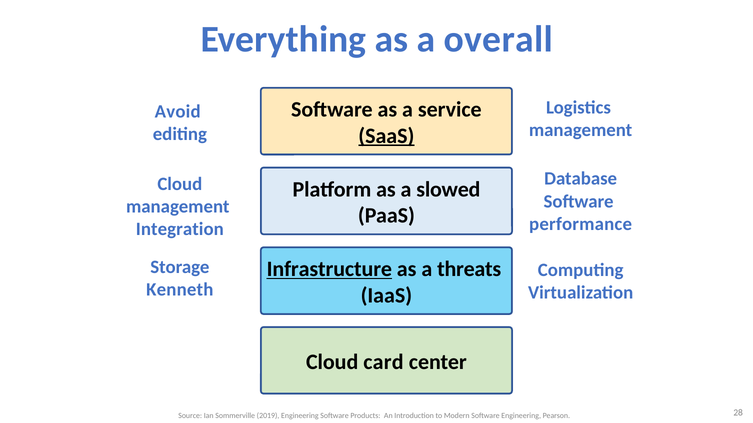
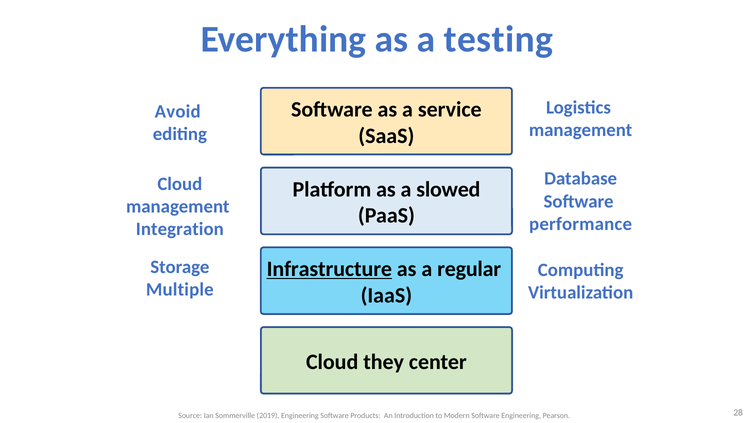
overall: overall -> testing (498, 39)
SaaS underline: present -> none (386, 136)
threats: threats -> regular (469, 269)
Kenneth: Kenneth -> Multiple (180, 290)
card: card -> they (384, 362)
